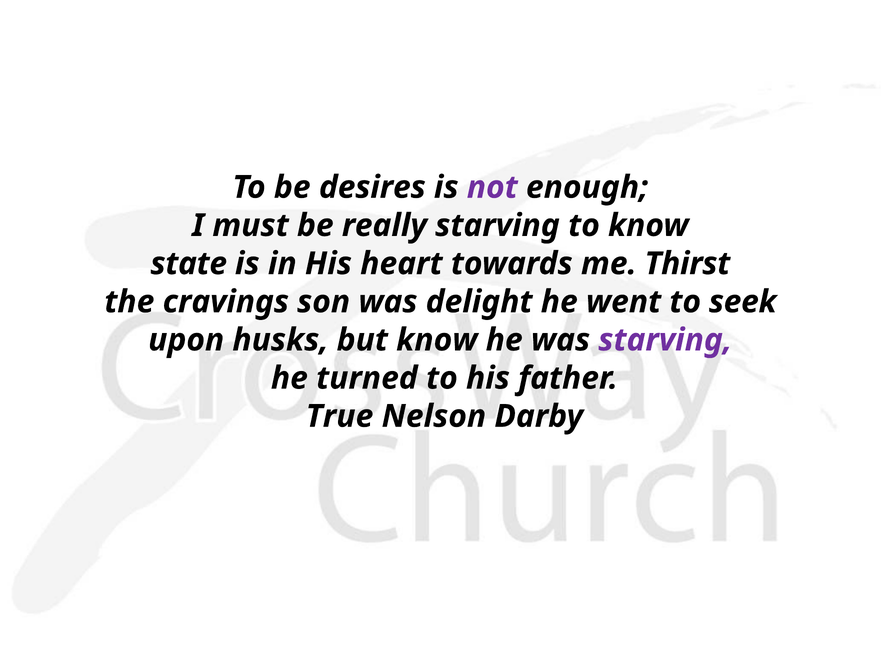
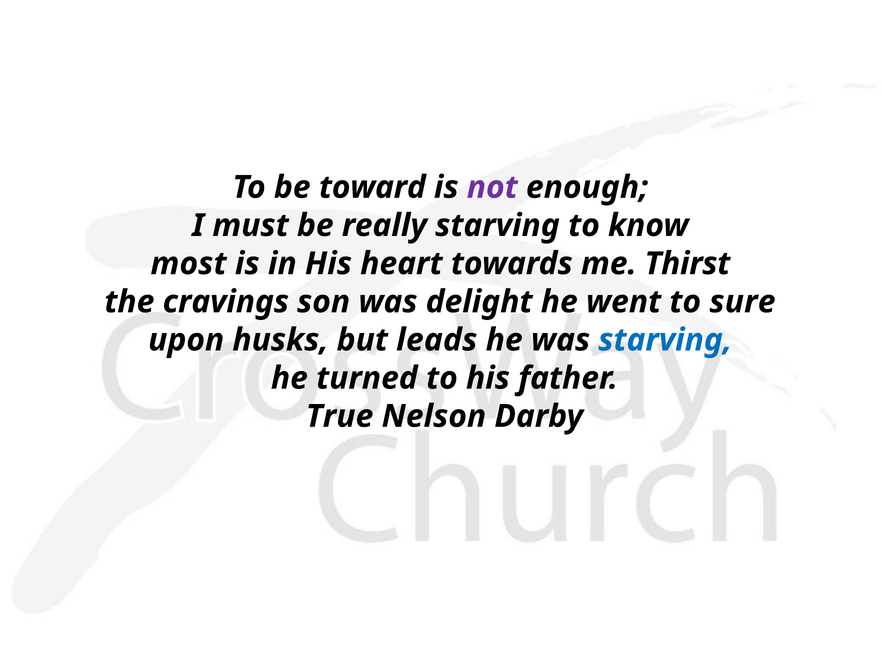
desires: desires -> toward (372, 187)
state: state -> most (189, 264)
seek: seek -> sure (742, 302)
but know: know -> leads (437, 340)
starving colour: purple -> blue (665, 340)
